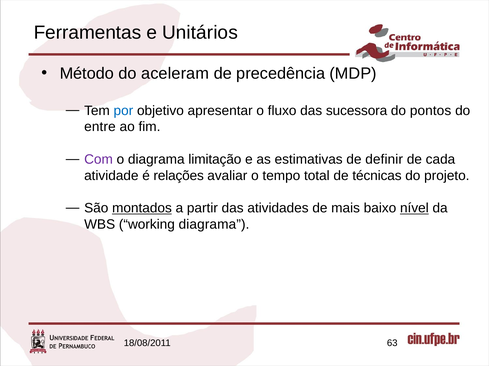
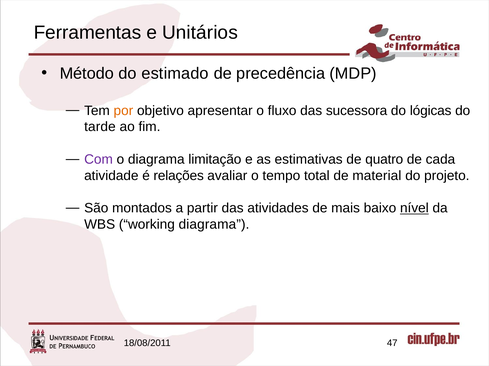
aceleram: aceleram -> estimado (175, 73)
por colour: blue -> orange (123, 111)
pontos: pontos -> lógicas (431, 111)
entre: entre -> tarde (100, 127)
definir: definir -> quatro (384, 160)
técnicas: técnicas -> material (377, 176)
montados underline: present -> none (142, 209)
63: 63 -> 47 (392, 344)
